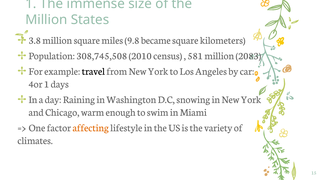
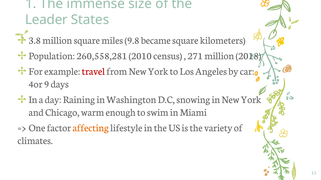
Million: Million -> Leader (46, 20)
308,745,508: 308,745,508 -> 260,558,281 (102, 56)
581: 581 -> 271 (195, 56)
2083: 2083 -> 2018 (248, 56)
travel colour: black -> red (93, 72)
4or 1: 1 -> 9 (47, 84)
